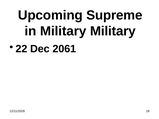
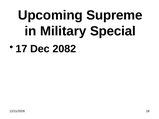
Military Military: Military -> Special (113, 31)
22: 22 -> 17 (21, 49)
2061: 2061 -> 2082 (64, 49)
